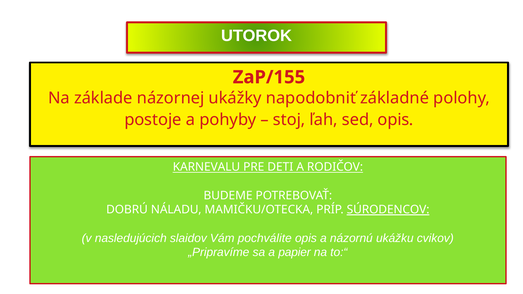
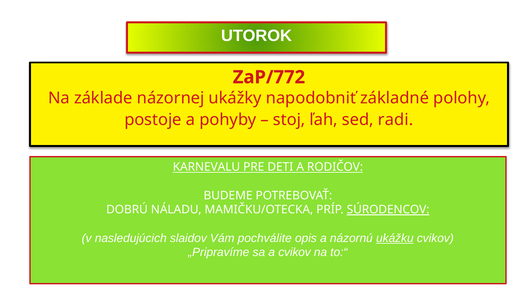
ZaP/155: ZaP/155 -> ZaP/772 (269, 77)
sed opis: opis -> radi (393, 120)
ukážku underline: none -> present (395, 238)
a papier: papier -> cvikov (295, 253)
